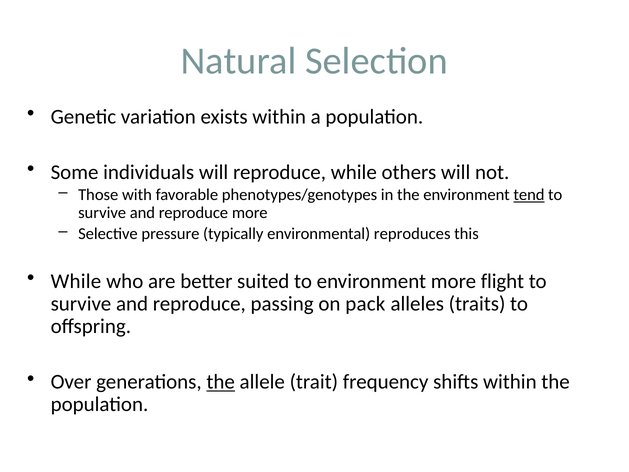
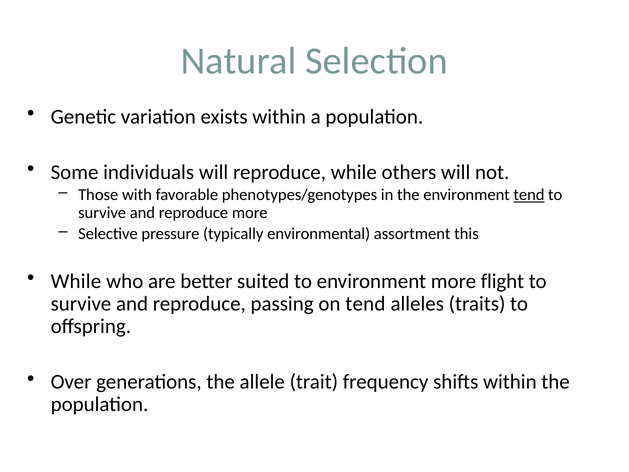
reproduces: reproduces -> assortment (412, 234)
on pack: pack -> tend (365, 304)
the underline: present -> none (221, 382)
